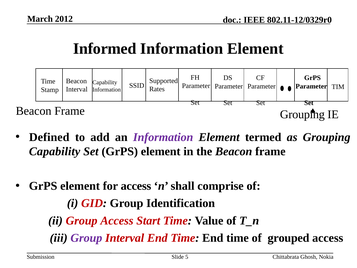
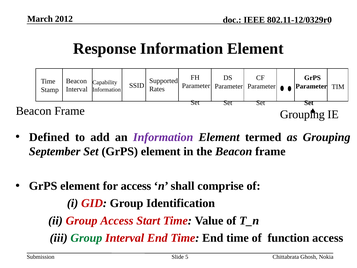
Informed: Informed -> Response (105, 49)
Capability: Capability -> September (55, 151)
Group colour: purple -> green (86, 238)
grouped: grouped -> function (288, 238)
